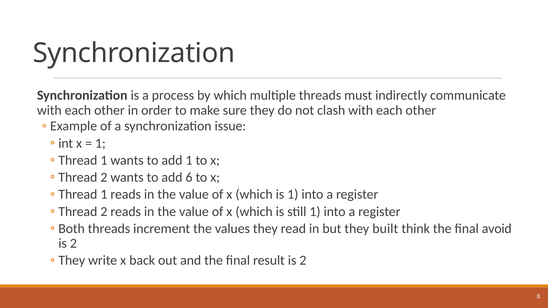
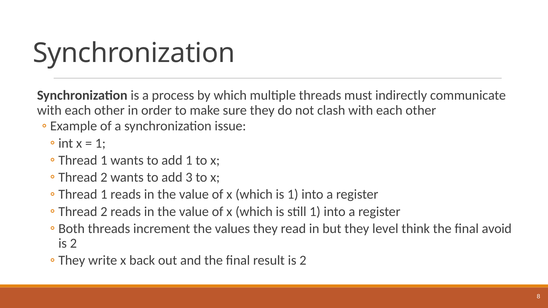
6: 6 -> 3 (189, 178)
built: built -> level (385, 229)
